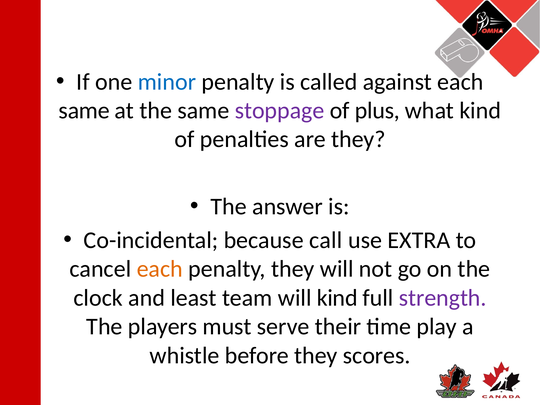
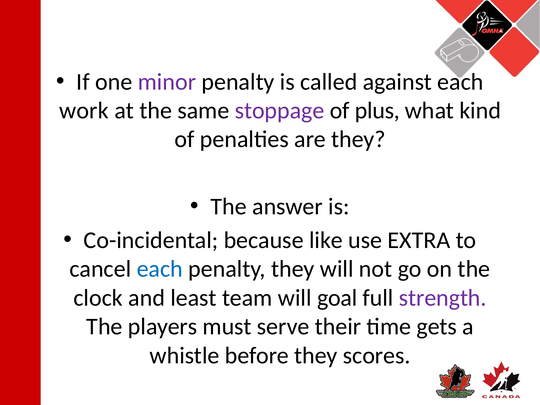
minor colour: blue -> purple (167, 82)
same: same -> work (84, 111)
call: call -> like (326, 240)
each colour: orange -> blue (160, 269)
will kind: kind -> goal (337, 298)
play: play -> gets (437, 327)
